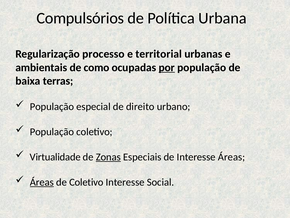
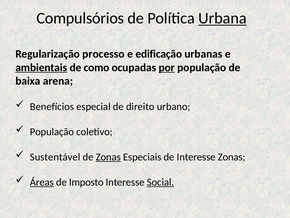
Urbana underline: none -> present (222, 18)
territorial: territorial -> edificação (159, 54)
ambientais underline: none -> present (41, 67)
terras: terras -> arena (58, 81)
População: População -> Benefícios (52, 106)
Virtualidade: Virtualidade -> Sustentável (55, 157)
Interesse Áreas: Áreas -> Zonas (232, 157)
de Coletivo: Coletivo -> Imposto (86, 182)
Social underline: none -> present (160, 182)
